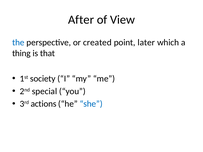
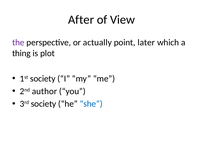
the colour: blue -> purple (18, 43)
created: created -> actually (97, 43)
that: that -> plot (48, 53)
special: special -> author (44, 91)
3rd actions: actions -> society (44, 104)
